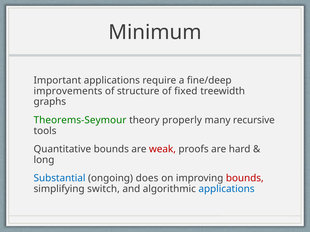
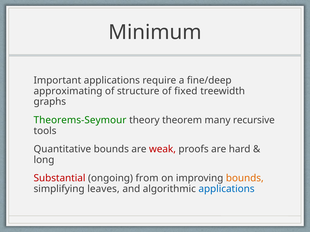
improvements: improvements -> approximating (68, 91)
properly: properly -> theorem (182, 120)
Substantial colour: blue -> red (60, 179)
does: does -> from (147, 179)
bounds colour: red -> orange (245, 179)
switch: switch -> leaves (103, 189)
